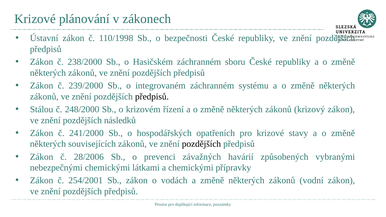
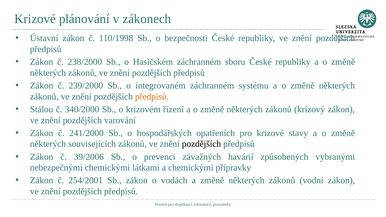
předpisů colour: black -> orange (152, 97)
248/2000: 248/2000 -> 340/2000 (82, 109)
následků: následků -> varování (120, 120)
28/2006: 28/2006 -> 39/2006 (89, 157)
